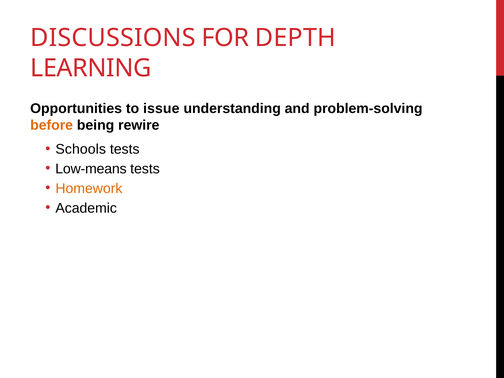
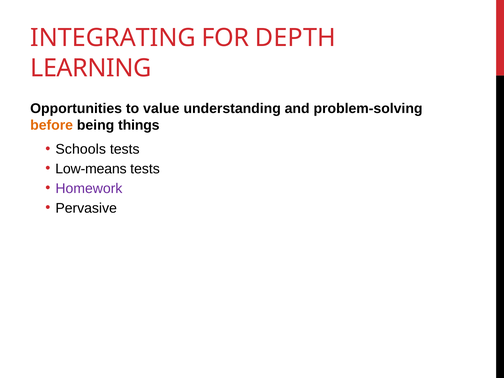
DISCUSSIONS: DISCUSSIONS -> INTEGRATING (113, 38)
issue: issue -> value (161, 109)
rewire: rewire -> things (139, 125)
Homework colour: orange -> purple (89, 188)
Academic: Academic -> Pervasive (86, 208)
